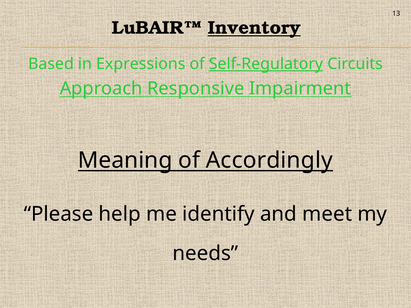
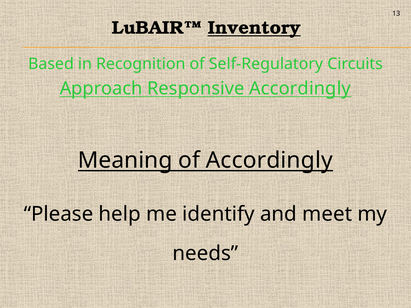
Expressions: Expressions -> Recognition (141, 64)
Self-Regulatory underline: present -> none (266, 64)
Responsive Impairment: Impairment -> Accordingly (300, 88)
